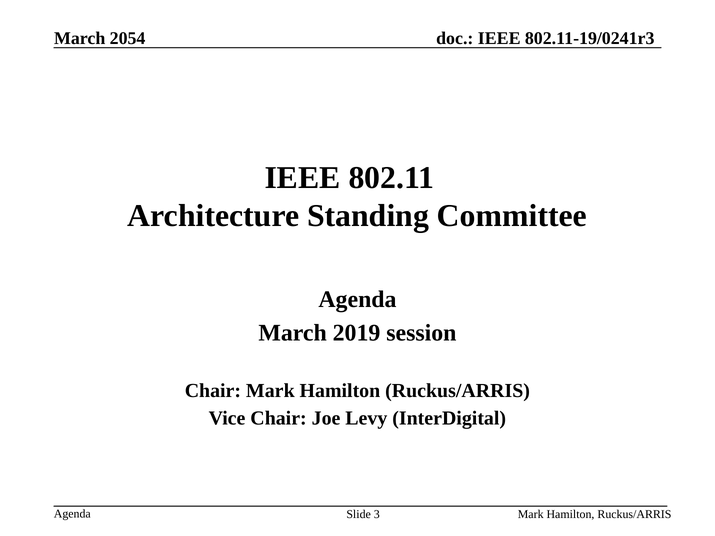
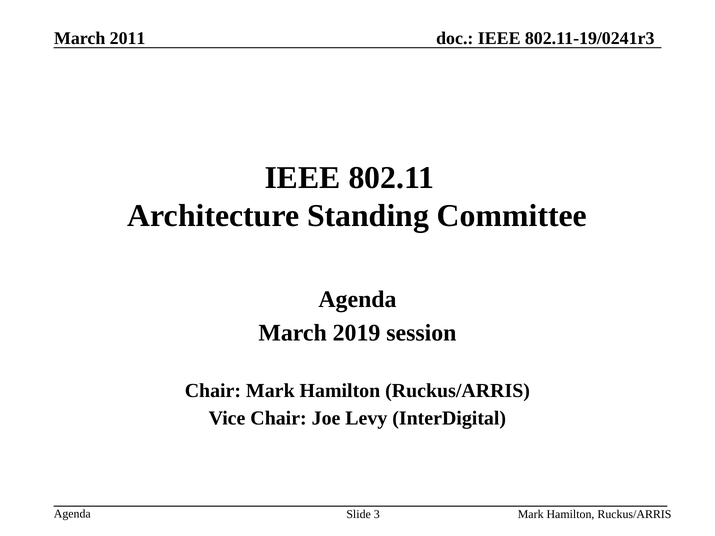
2054: 2054 -> 2011 (128, 38)
